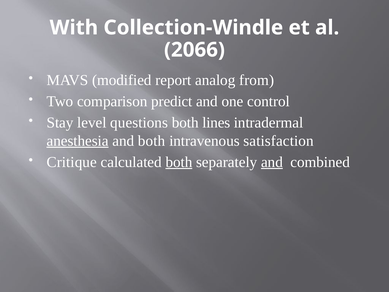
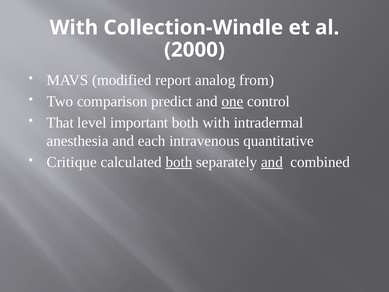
2066: 2066 -> 2000 (194, 50)
one underline: none -> present (232, 101)
Stay: Stay -> That (60, 123)
questions: questions -> important (139, 123)
both lines: lines -> with (216, 123)
anesthesia underline: present -> none (78, 141)
and both: both -> each (152, 141)
satisfaction: satisfaction -> quantitative (279, 141)
